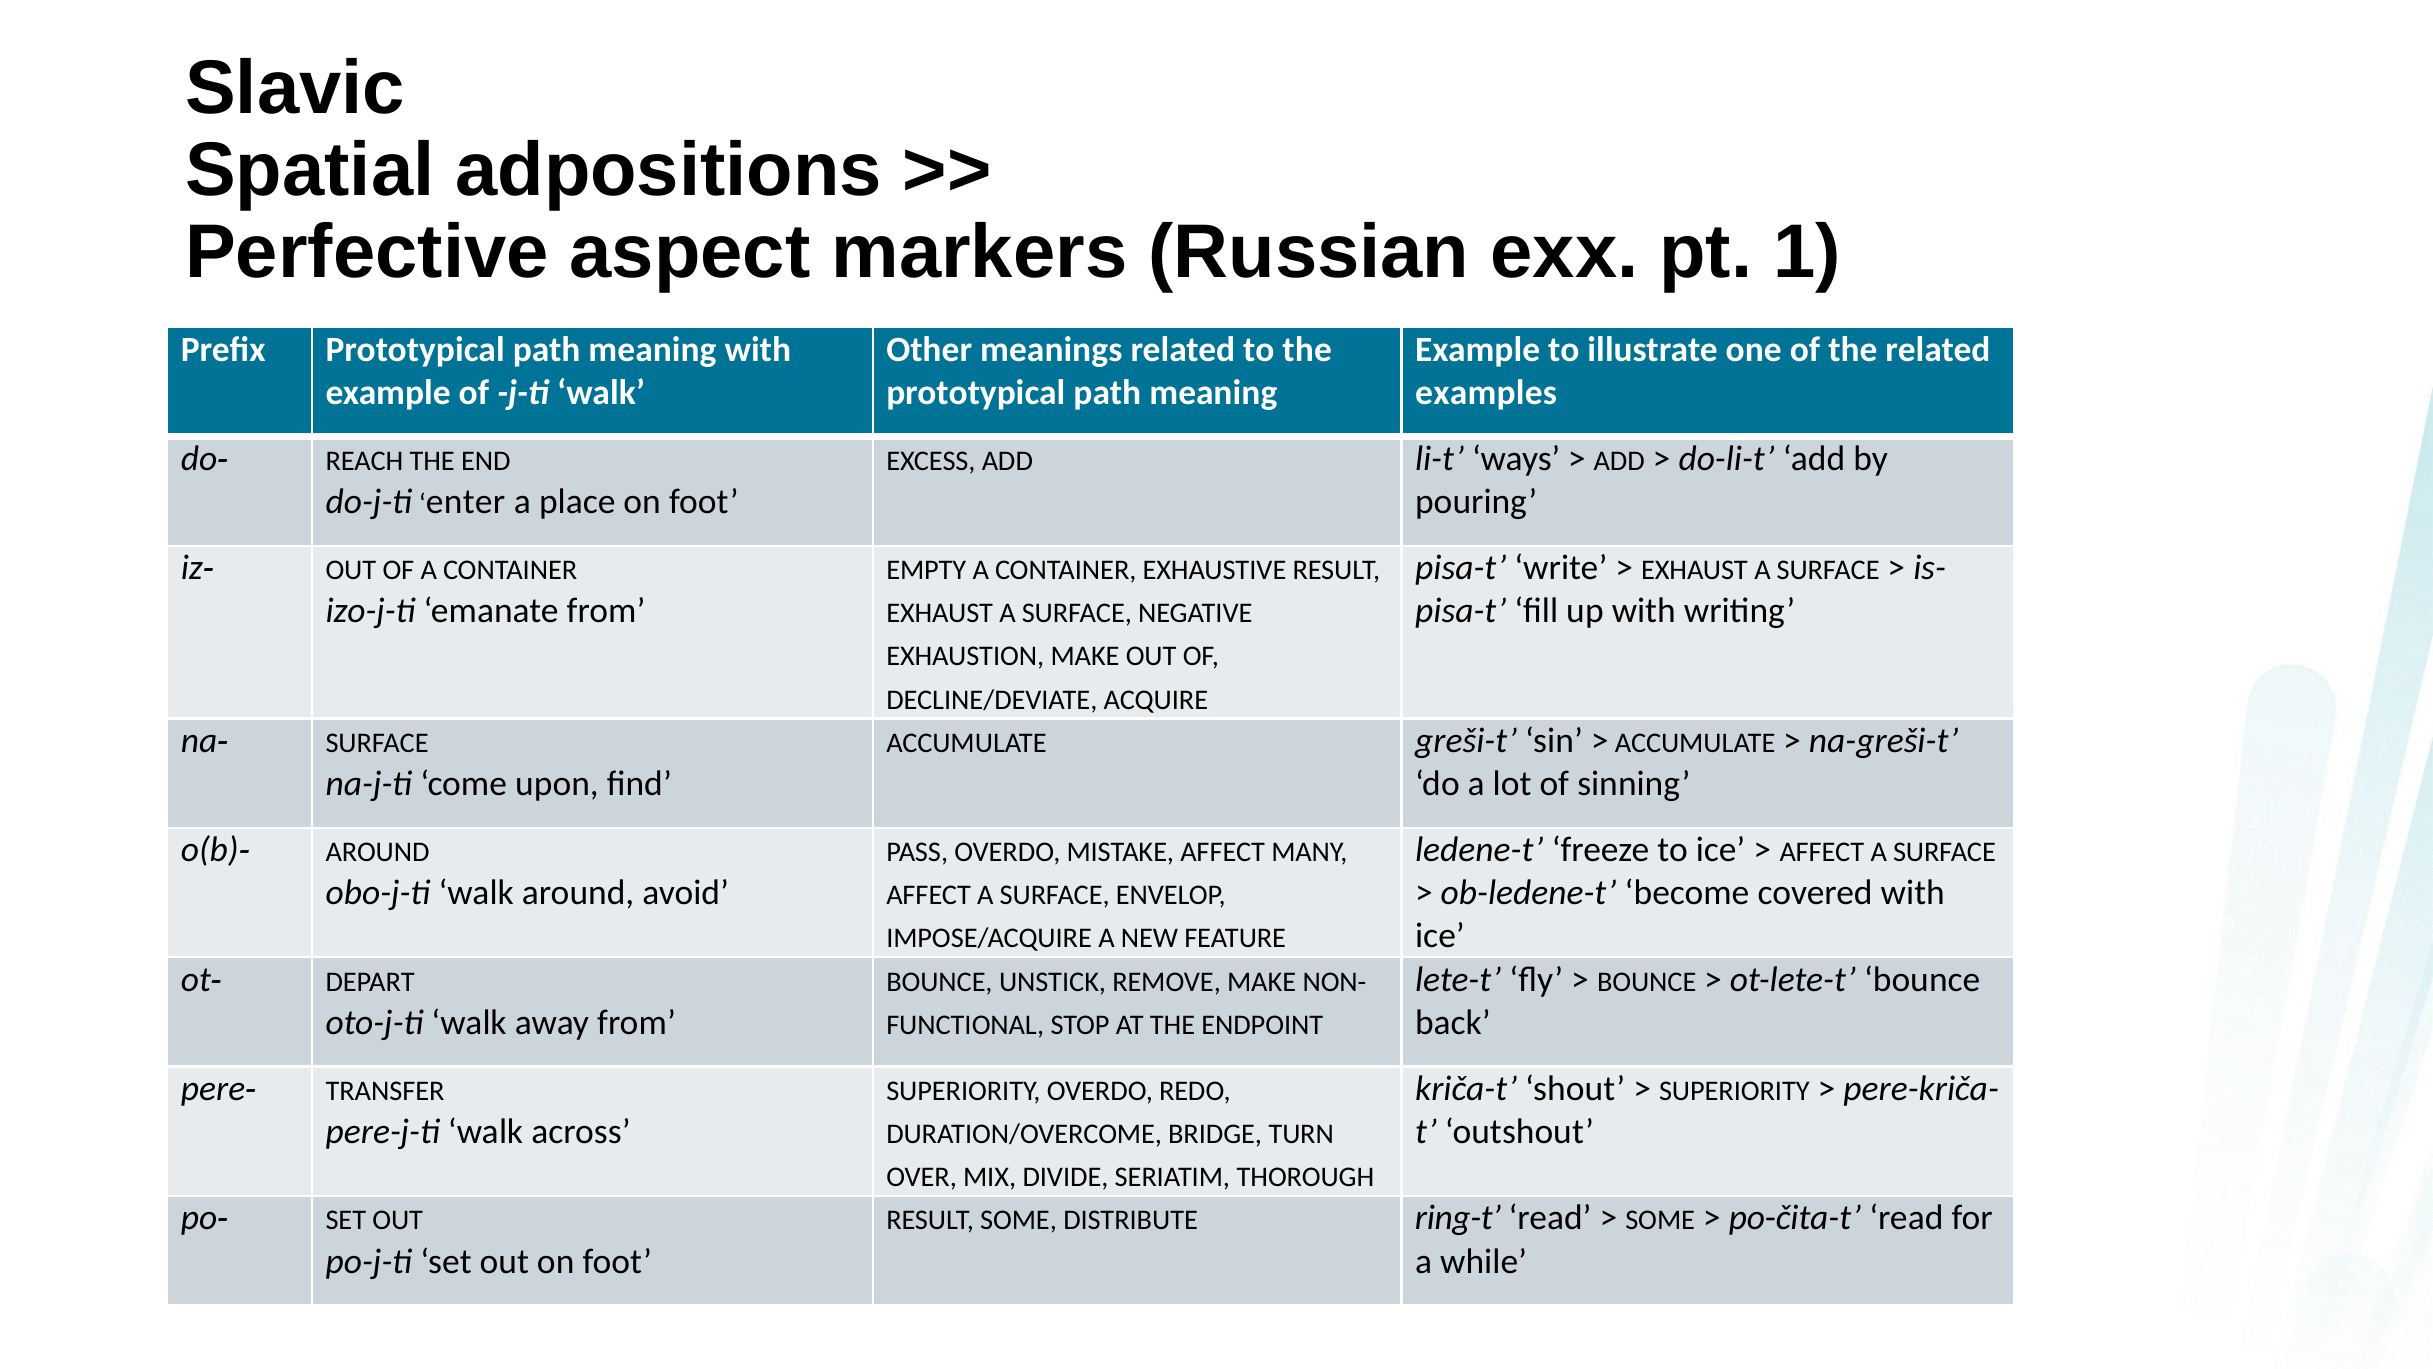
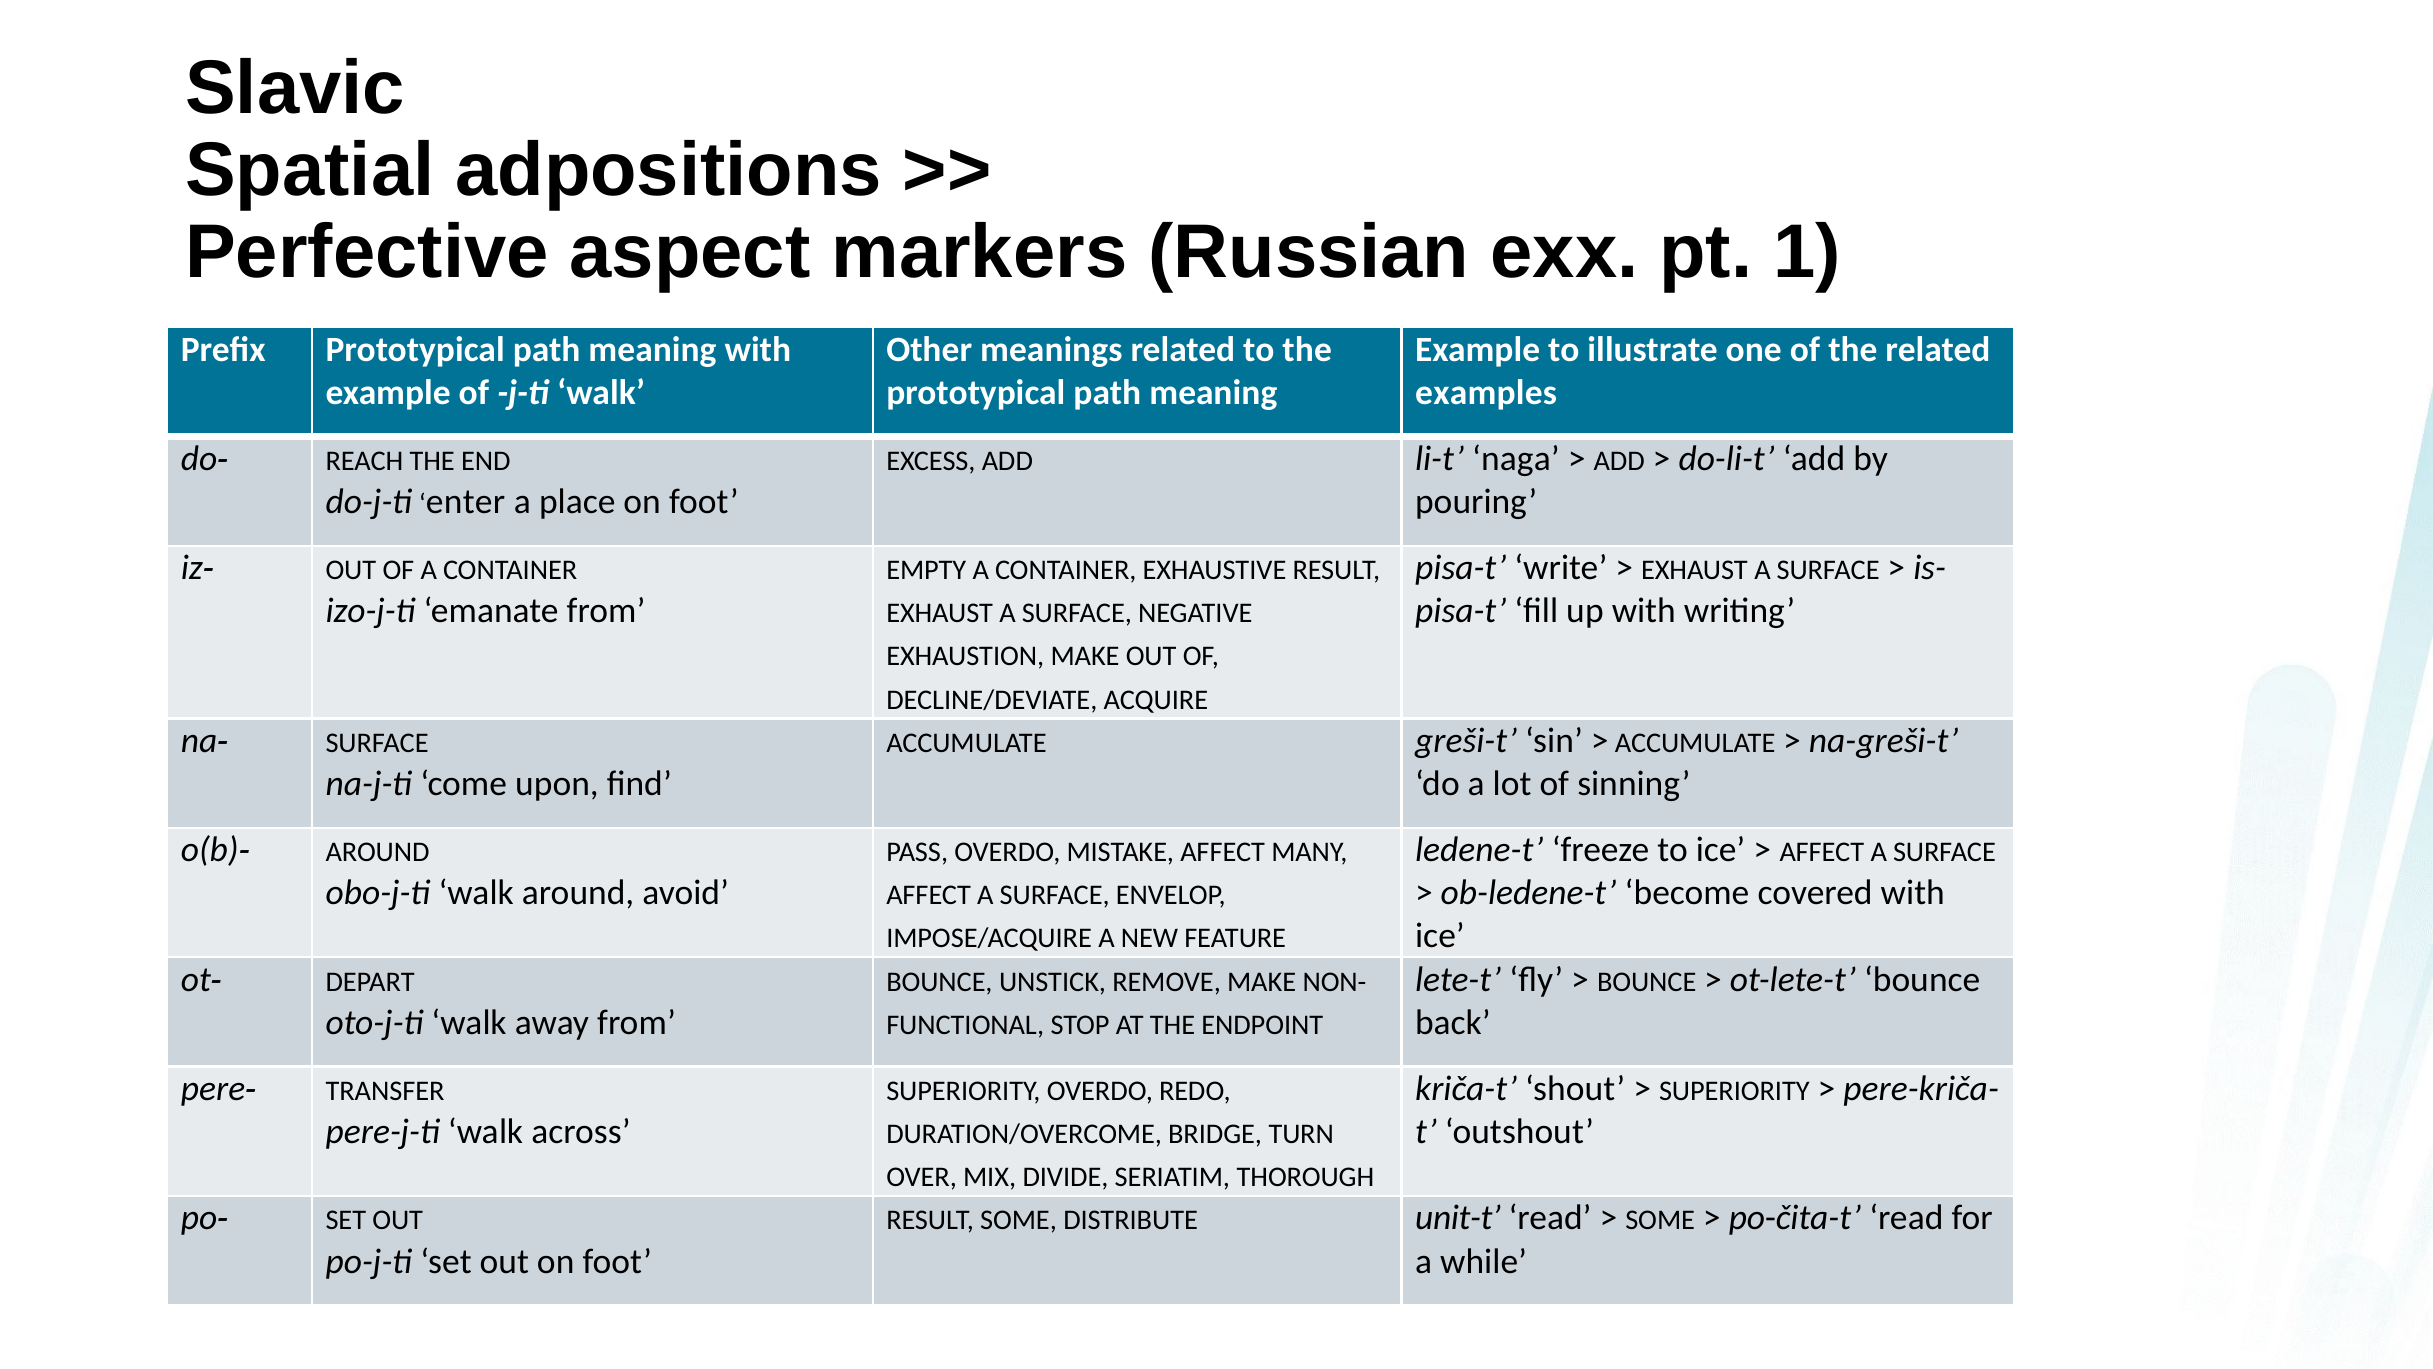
ways: ways -> naga (1516, 458)
ring-t: ring-t -> unit-t (1458, 1218)
